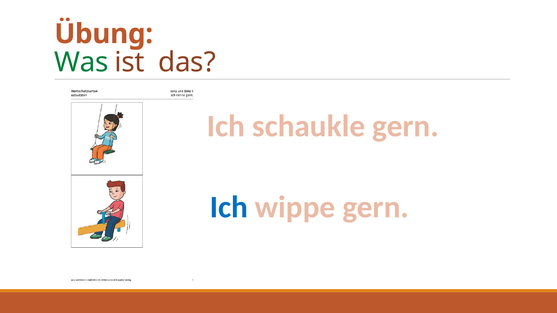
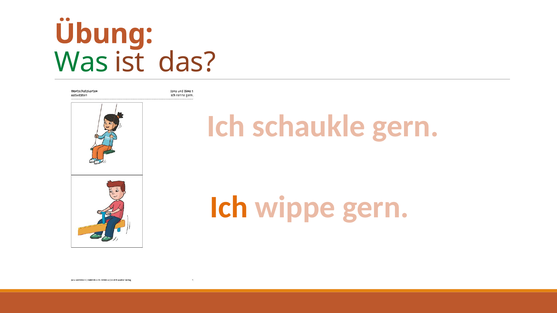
Ich colour: blue -> orange (229, 208)
